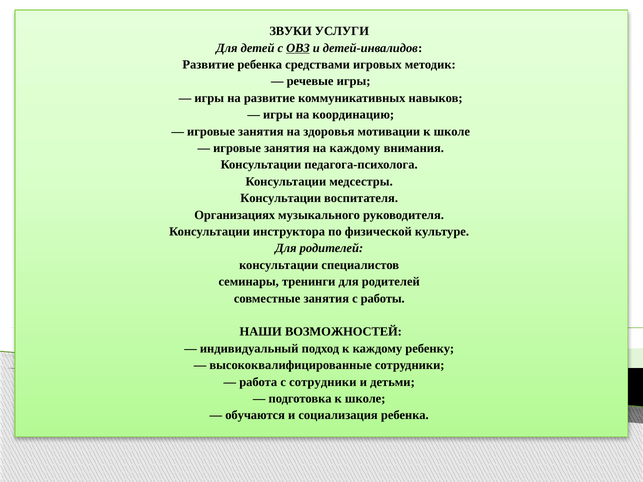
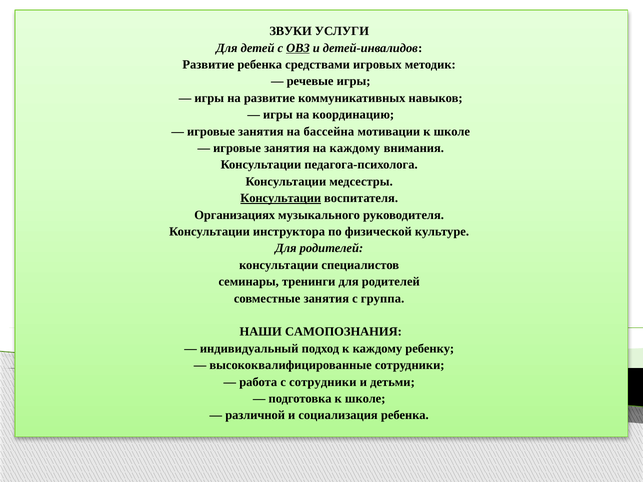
здоровья: здоровья -> бассейна (329, 131)
Консультации underline: none -> present (281, 198)
работы: работы -> группа (383, 299)
ВОЗМОЖНОСТЕЙ: ВОЗМОЖНОСТЕЙ -> САМОПОЗНАНИЯ (343, 332)
обучаются: обучаются -> различной (255, 415)
